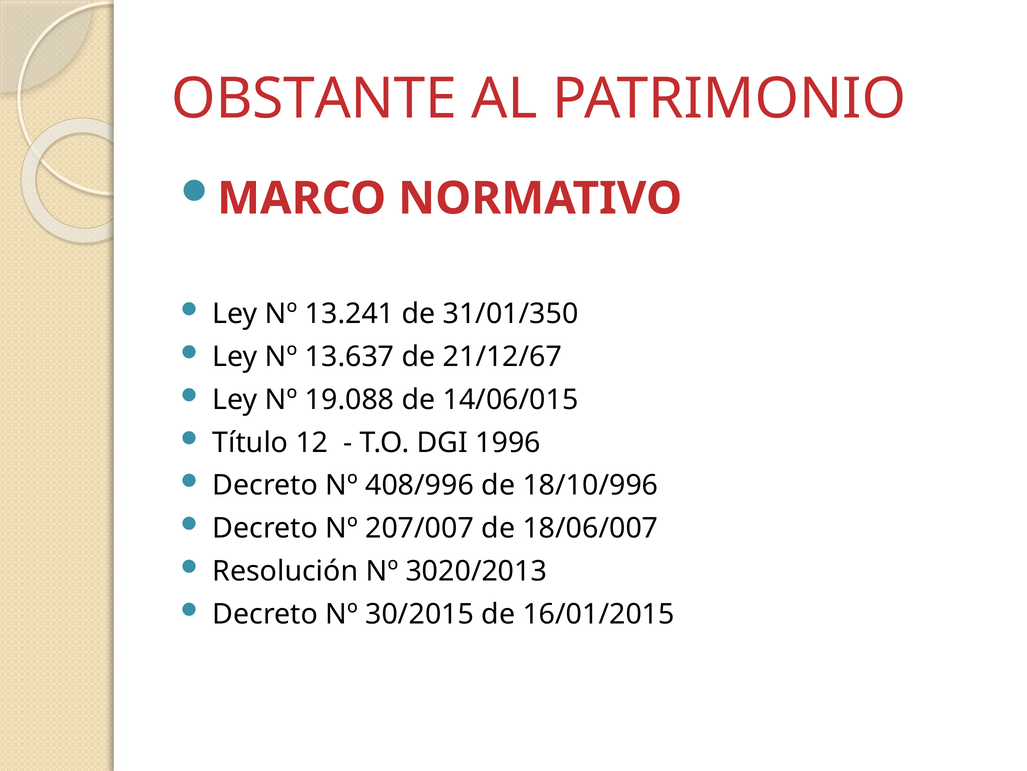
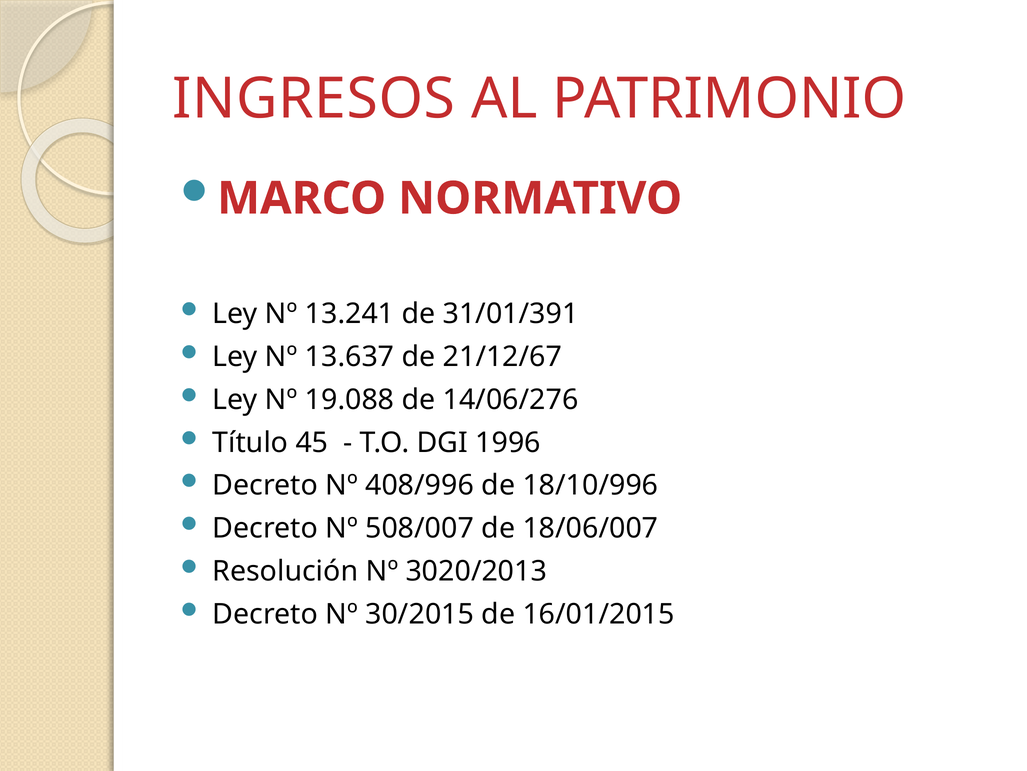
OBSTANTE: OBSTANTE -> INGRESOS (314, 99)
31/01/350: 31/01/350 -> 31/01/391 (511, 314)
14/06/015: 14/06/015 -> 14/06/276 (511, 399)
12: 12 -> 45 (312, 442)
207/007: 207/007 -> 508/007 (420, 528)
